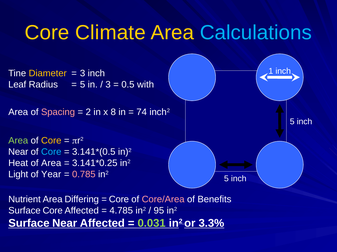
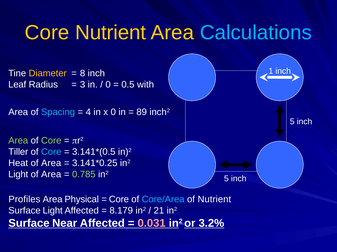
Core Climate: Climate -> Nutrient (111, 33)
3: 3 -> 8 (83, 74)
5: 5 -> 3 (83, 85)
3: 3 -> 0 (108, 85)
Spacing colour: pink -> light blue (58, 112)
2: 2 -> 4 (88, 112)
x 8: 8 -> 0 (113, 112)
74: 74 -> 89 (142, 112)
Core colour: yellow -> light green (51, 141)
Near: Near -> Tiller (18, 152)
Year: Year -> Area (51, 175)
0.785 colour: pink -> light green (84, 175)
Nutrient: Nutrient -> Profiles (24, 200)
Differing: Differing -> Physical (82, 200)
Core/Area colour: pink -> light blue (163, 200)
of Benefits: Benefits -> Nutrient (214, 200)
Surface Core: Core -> Light (53, 211)
4.785: 4.785 -> 8.179 (121, 211)
95: 95 -> 21 (159, 211)
0.031 colour: light green -> pink (152, 224)
3.3%: 3.3% -> 3.2% (211, 224)
